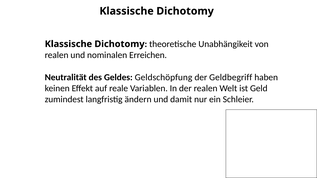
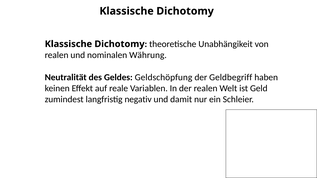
Erreichen: Erreichen -> Währung (148, 55)
ändern: ändern -> negativ (138, 100)
